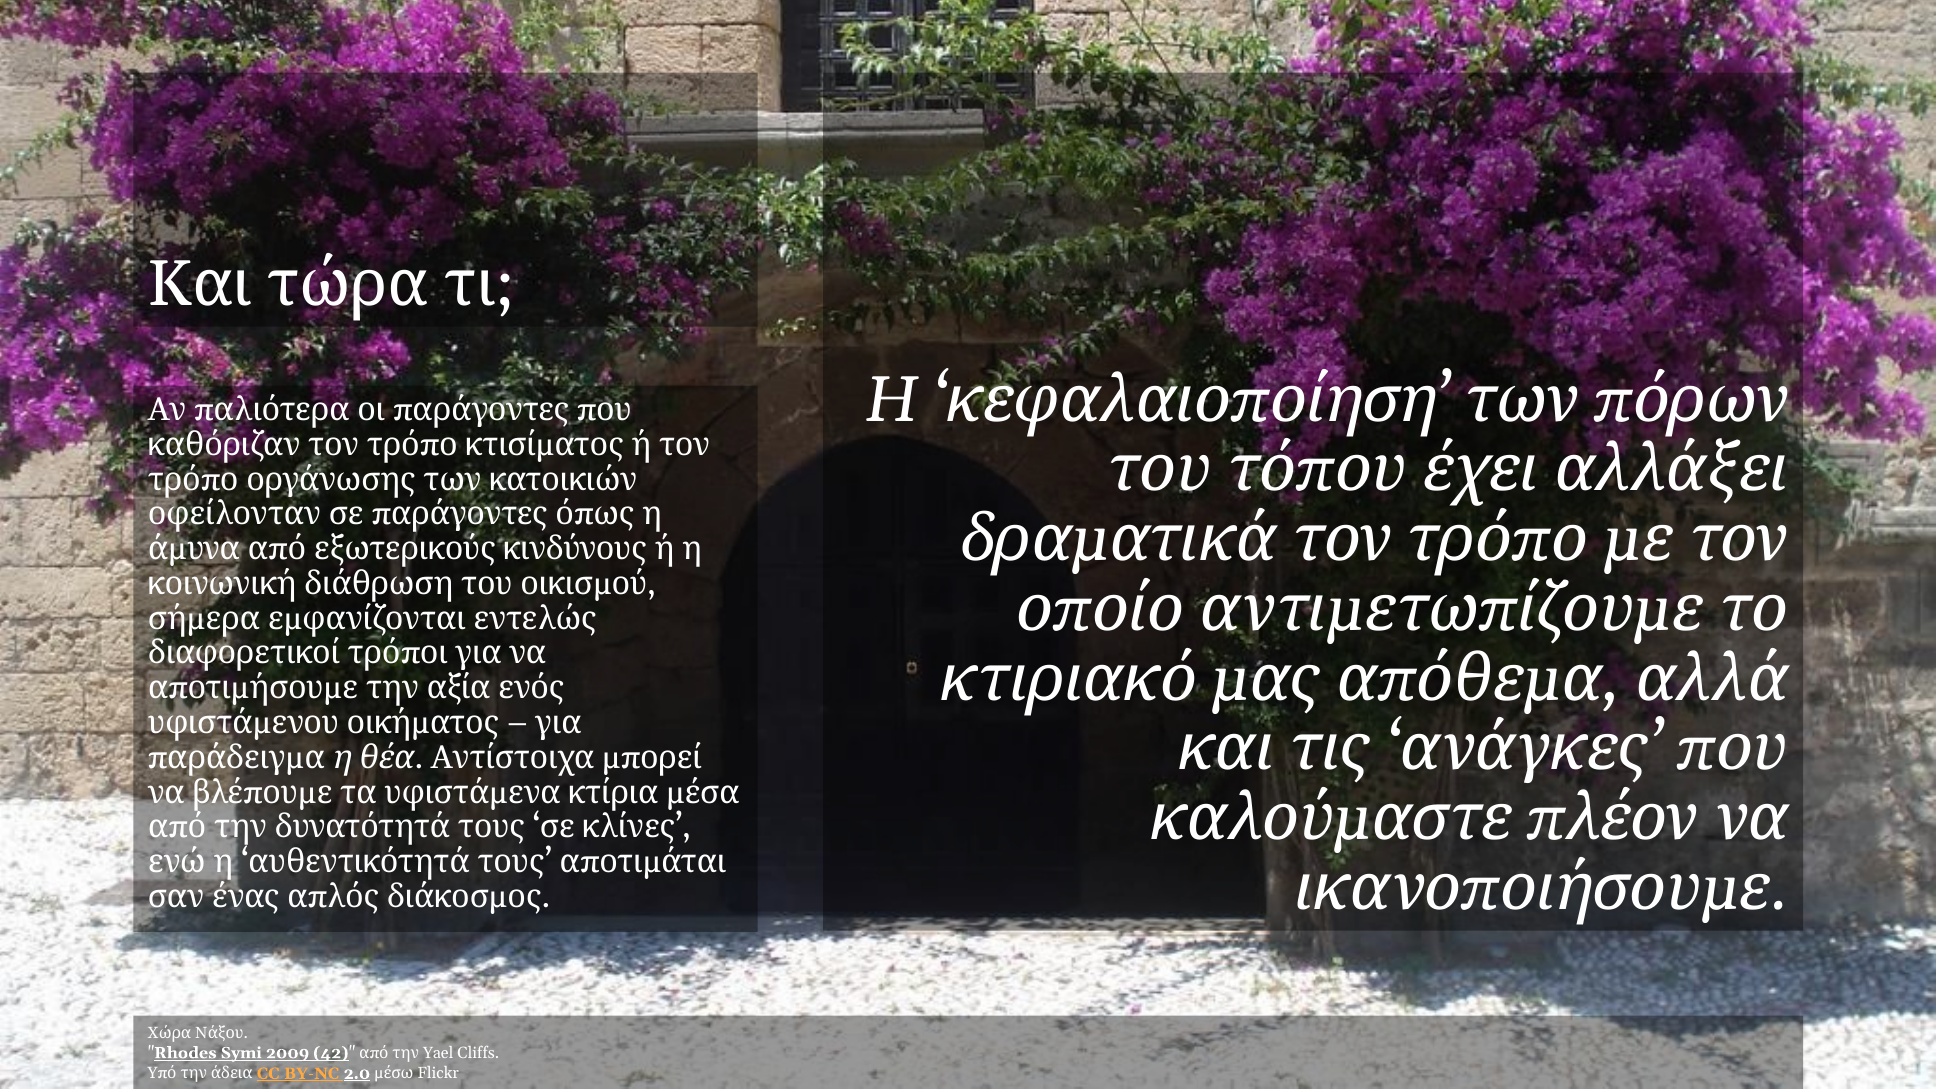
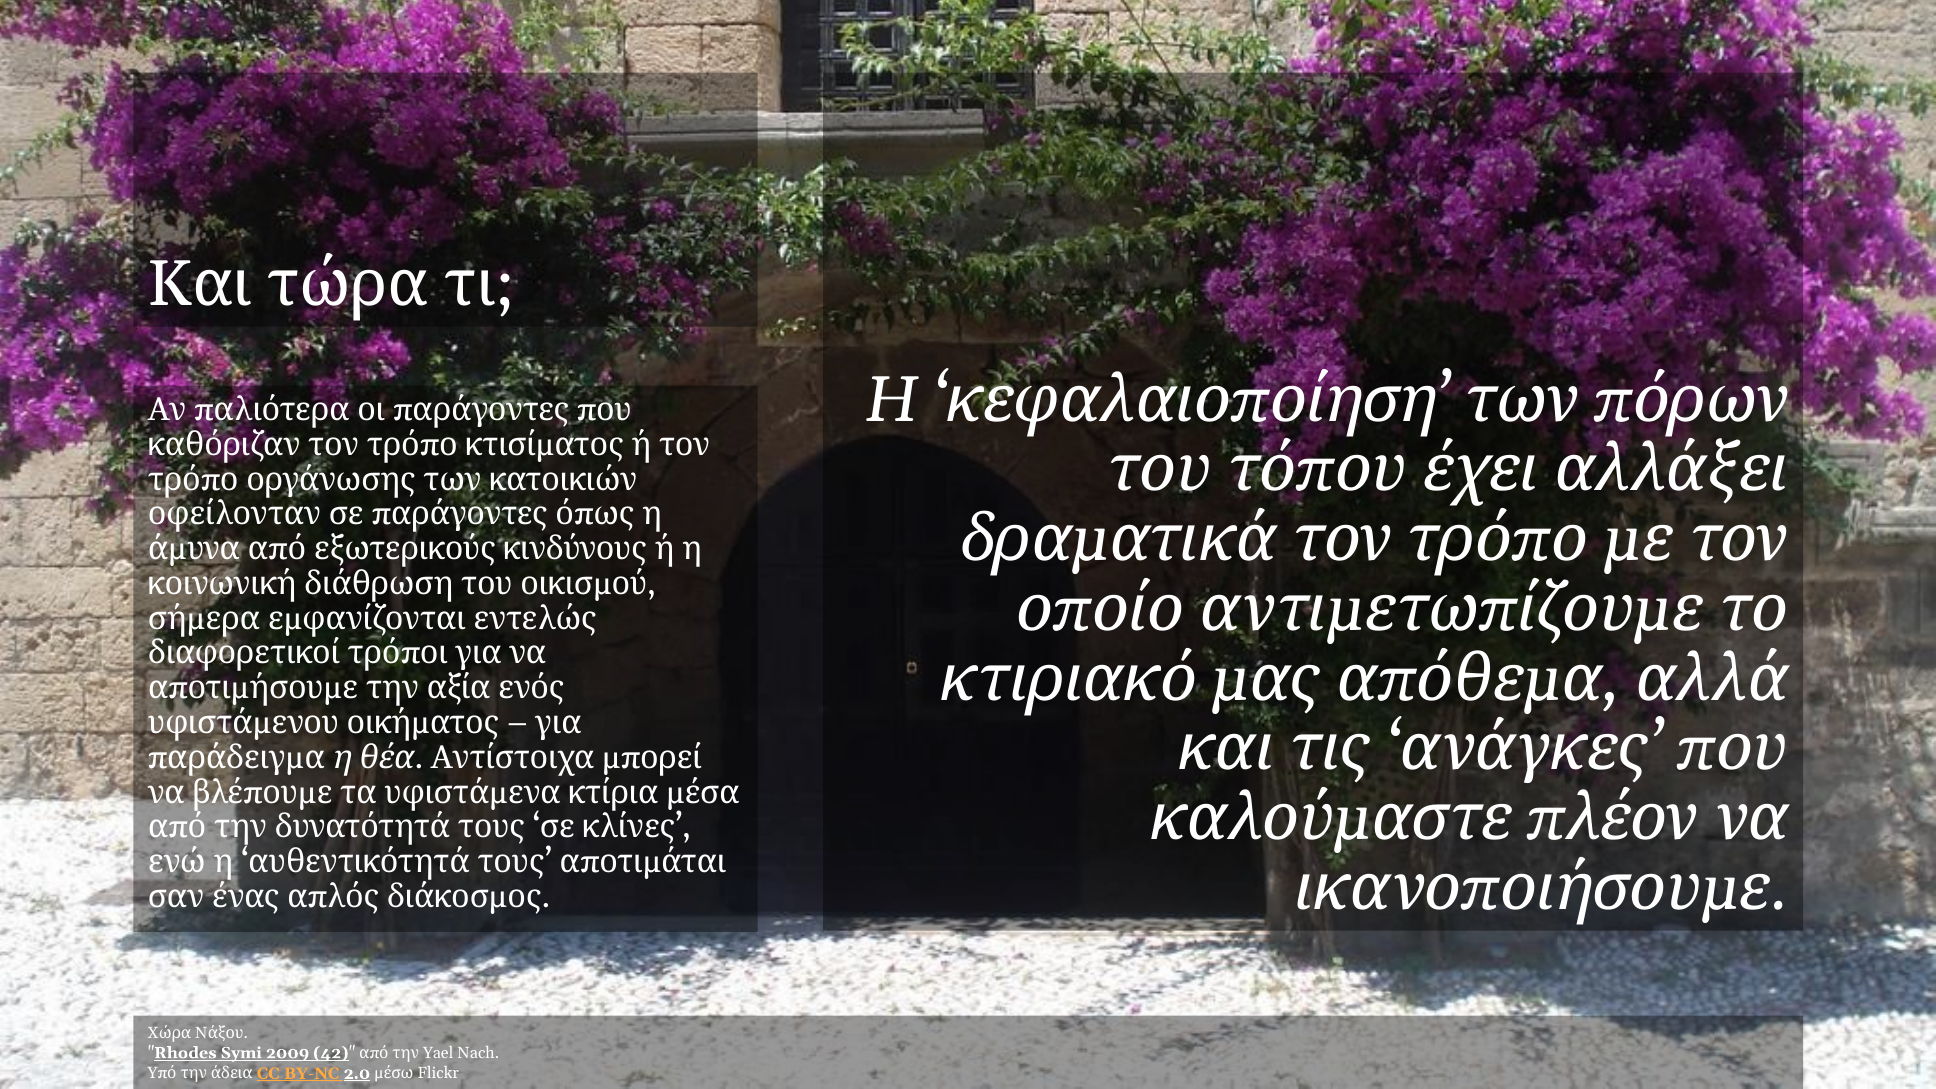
Cliffs: Cliffs -> Nach (478, 1053)
